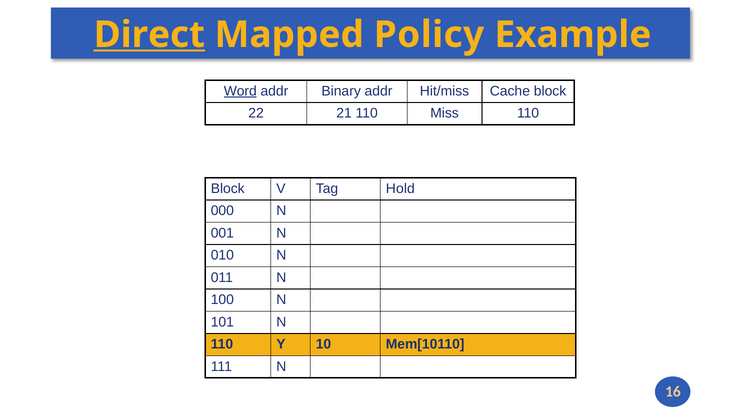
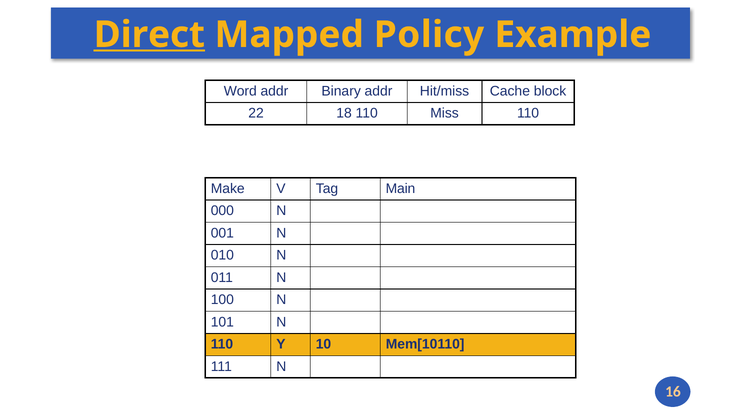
Word underline: present -> none (240, 91)
21: 21 -> 18 (344, 113)
Block: Block -> Make (228, 189)
Hold: Hold -> Main (400, 189)
